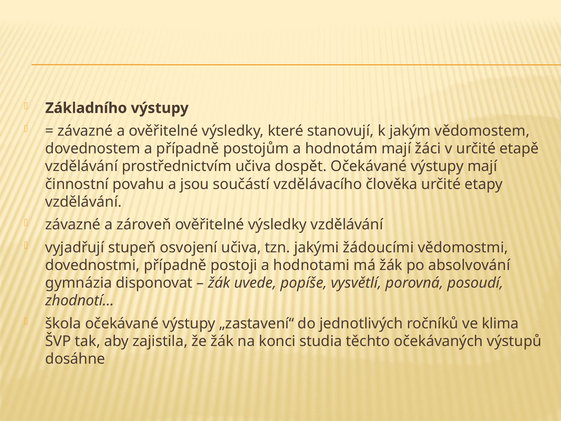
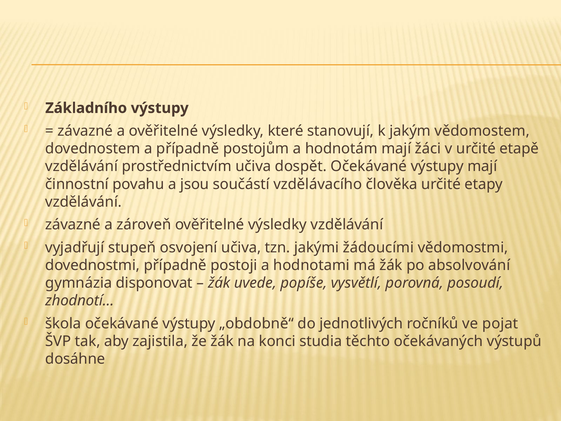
„zastavení“: „zastavení“ -> „obdobně“ (257, 323)
klima: klima -> pojat (500, 323)
